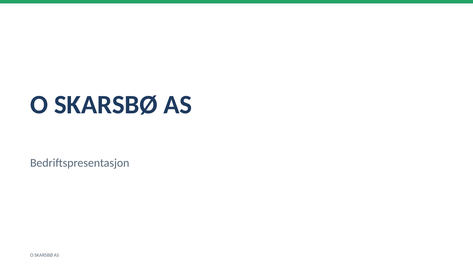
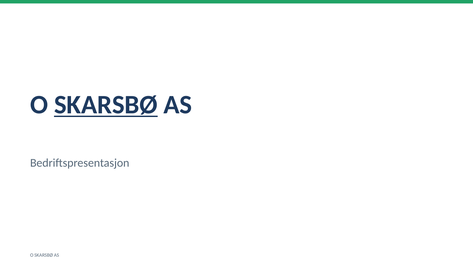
SKARSBØ underline: none -> present (106, 105)
